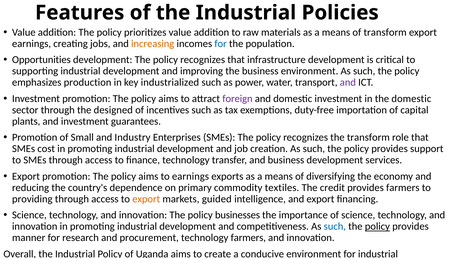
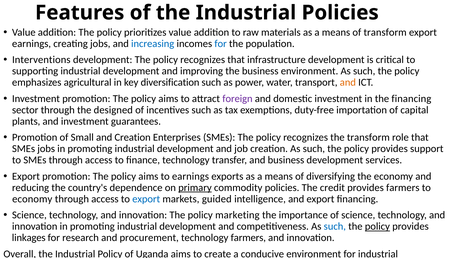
increasing colour: orange -> blue (153, 44)
Opportunities: Opportunities -> Interventions (41, 60)
production: production -> agricultural (88, 83)
industrialized: industrialized -> diversification (170, 83)
and colour: purple -> orange (348, 83)
the domestic: domestic -> financing (411, 99)
and Industry: Industry -> Creation (133, 138)
SMEs cost: cost -> jobs (46, 149)
primary underline: none -> present (195, 188)
commodity textiles: textiles -> policies (282, 188)
providing: providing -> economy (32, 199)
export colour: orange -> blue (146, 199)
businesses: businesses -> marketing (237, 215)
manner: manner -> linkages (29, 238)
